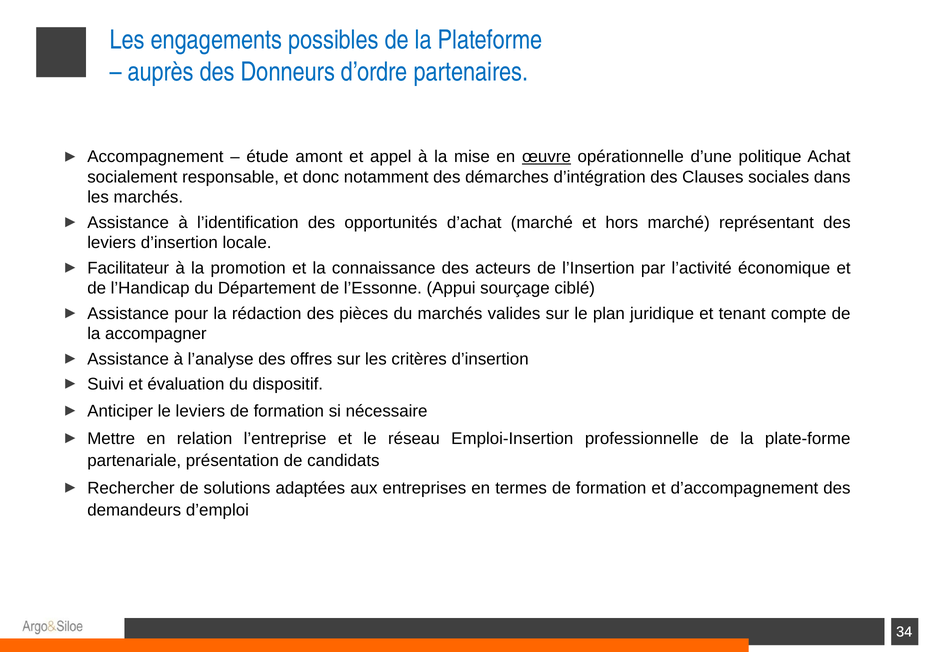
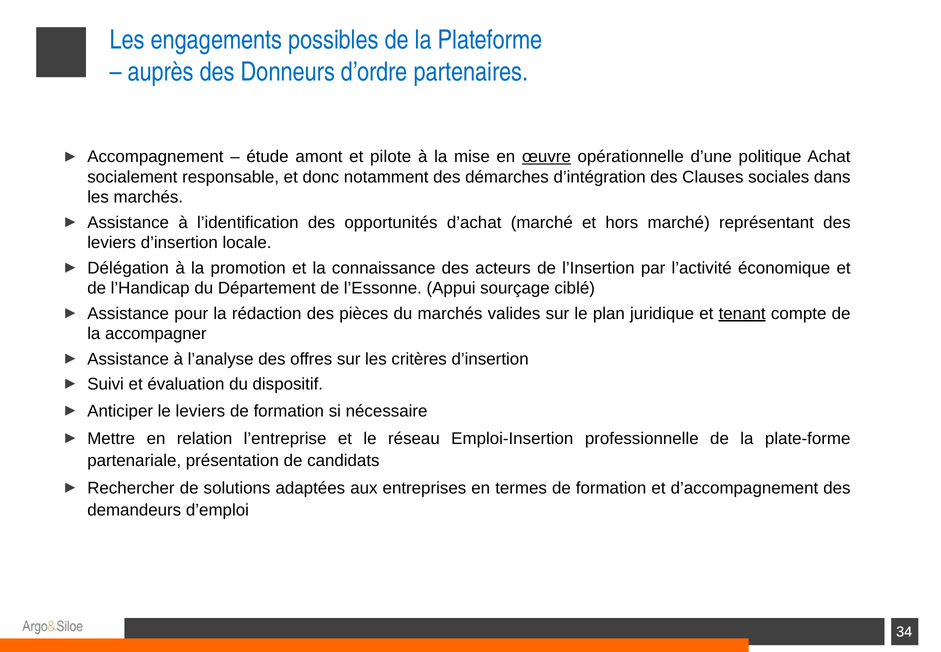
appel: appel -> pilote (391, 157)
Facilitateur: Facilitateur -> Délégation (128, 268)
tenant underline: none -> present (742, 313)
